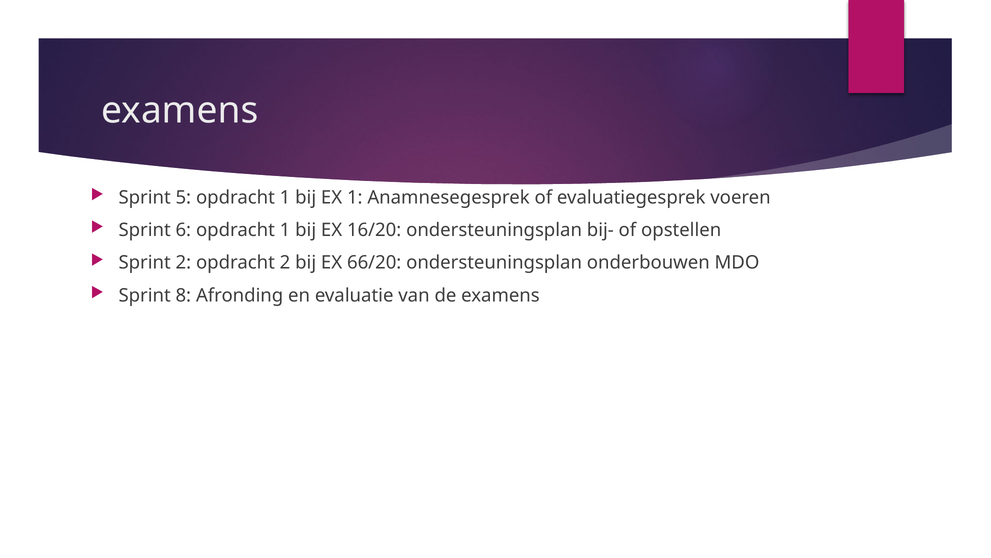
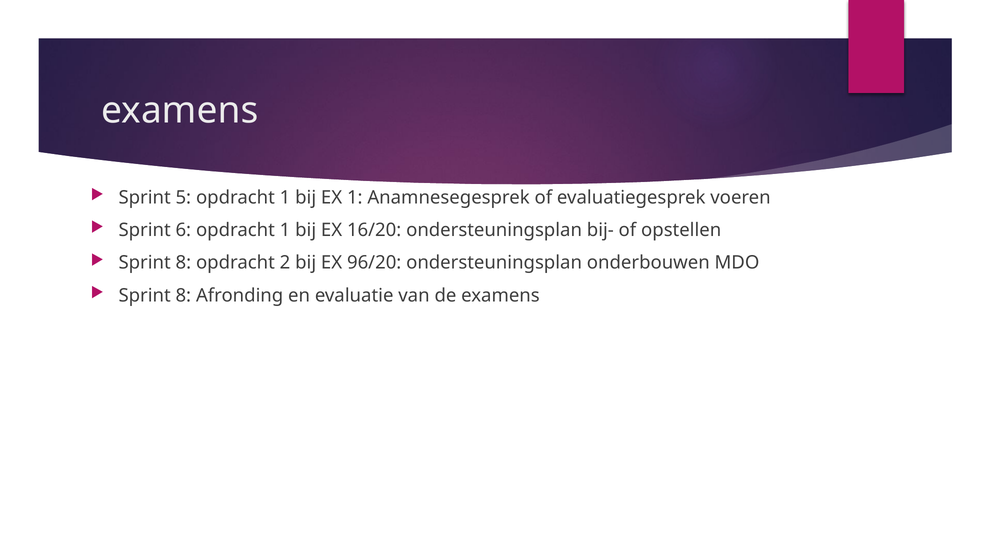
2: 2 -> 8 (183, 263)
66/20: 66/20 -> 96/20 (374, 263)
